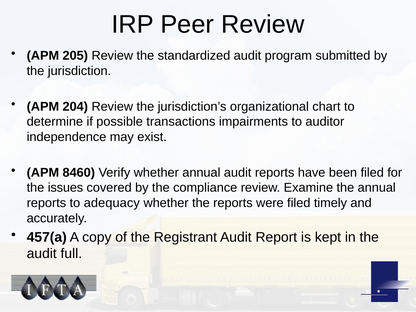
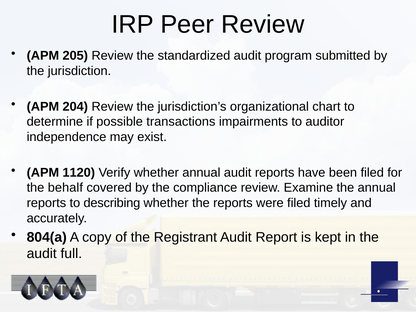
8460: 8460 -> 1120 (79, 173)
issues: issues -> behalf (65, 188)
adequacy: adequacy -> describing (112, 203)
457(a: 457(a -> 804(a (47, 237)
